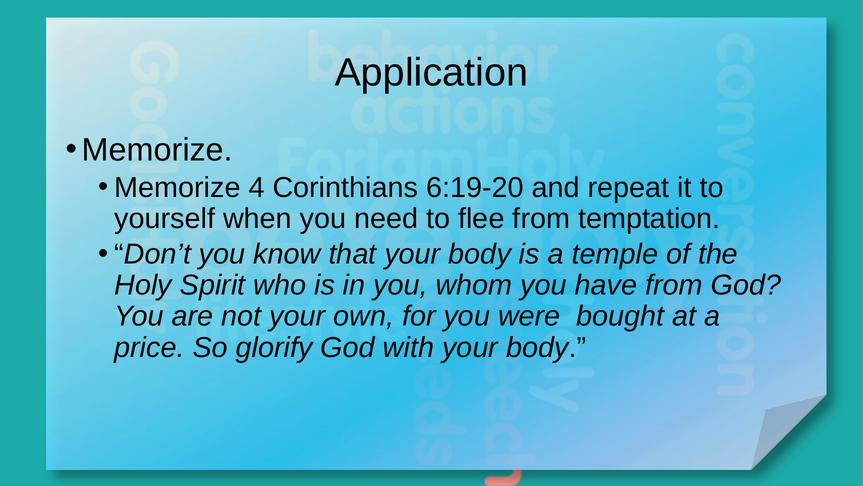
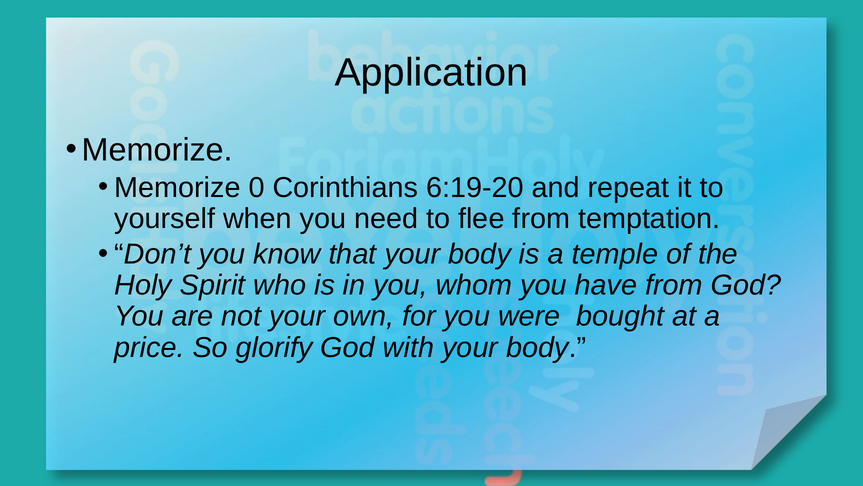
4: 4 -> 0 (257, 187)
